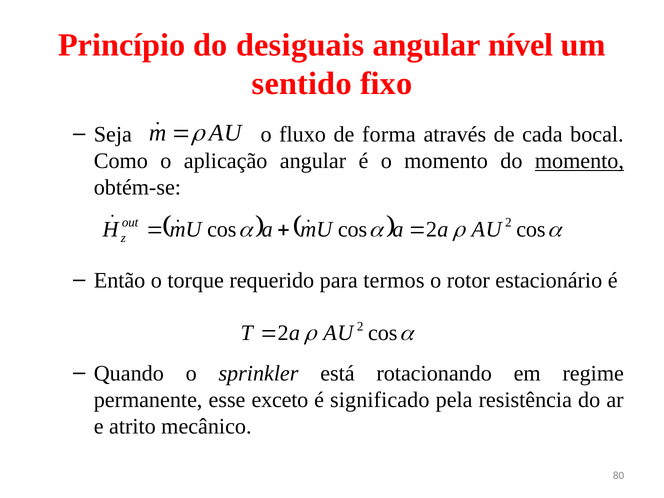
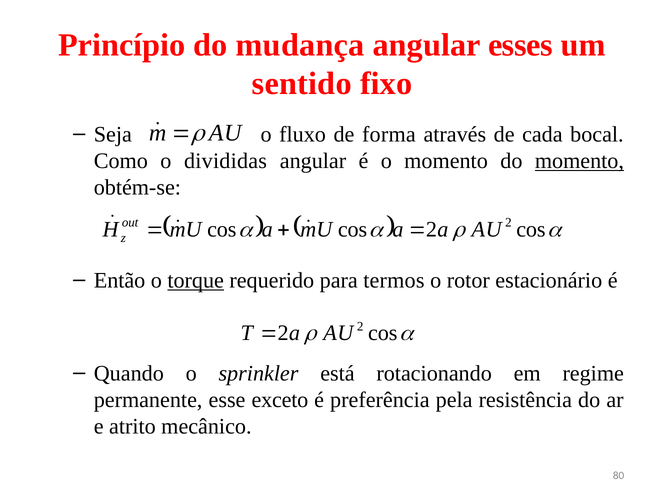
desiguais: desiguais -> mudança (300, 45)
nível: nível -> esses (521, 45)
aplicação: aplicação -> divididas (226, 161)
torque underline: none -> present (196, 280)
significado: significado -> preferência (380, 400)
